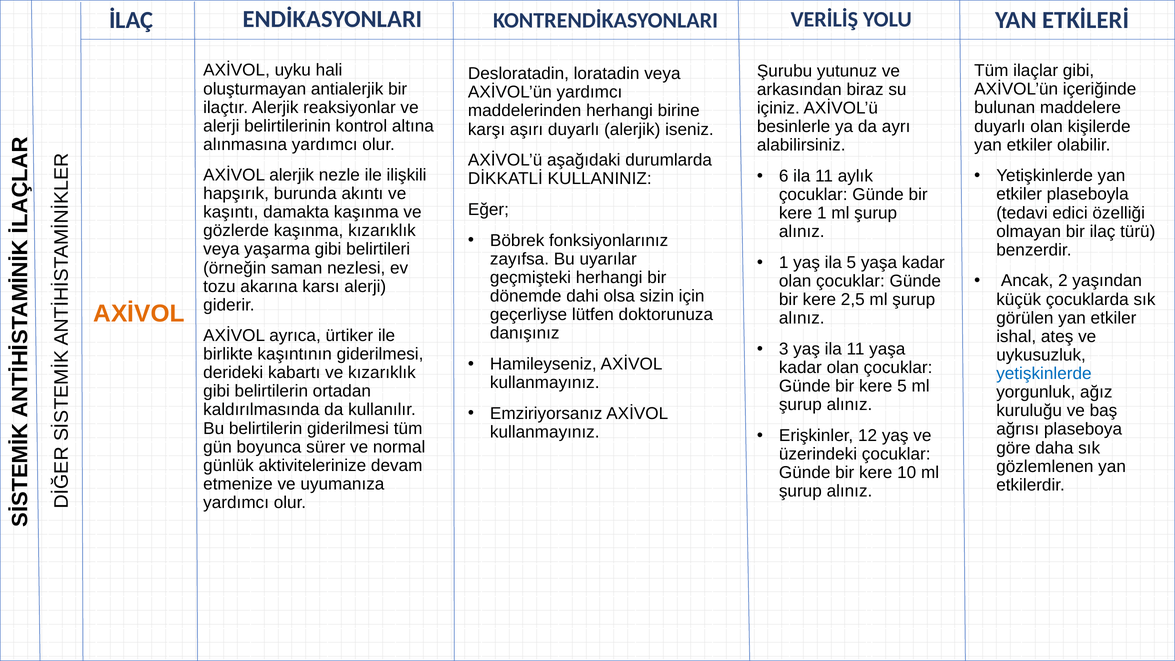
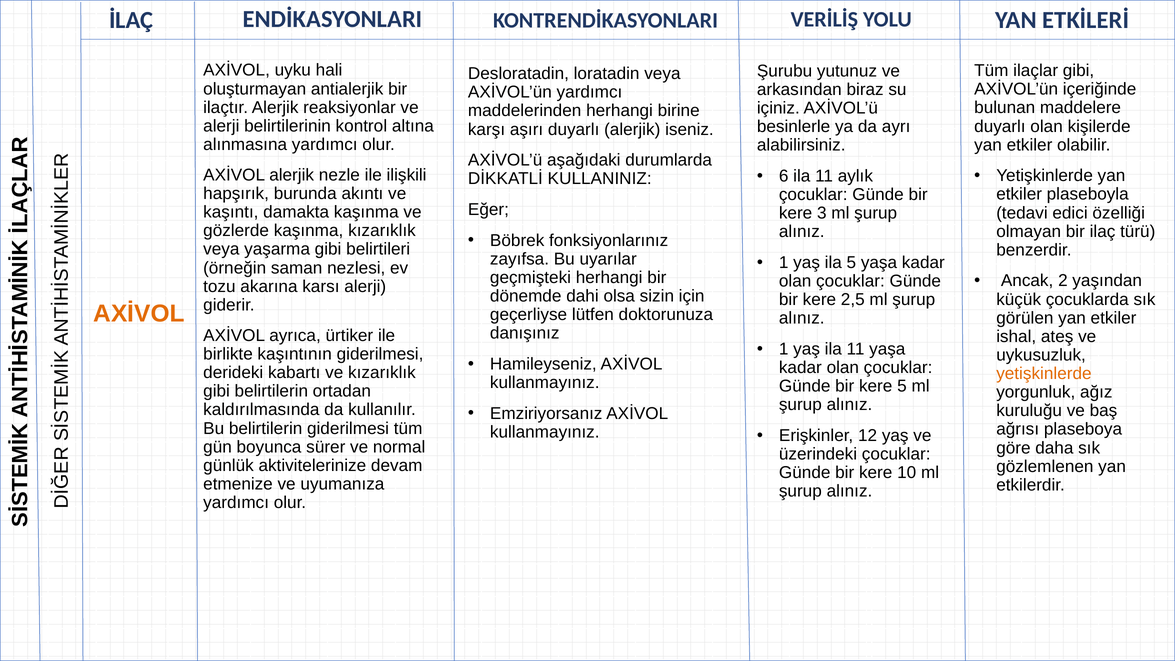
kere 1: 1 -> 3 (822, 213)
3: 3 -> 1 (784, 349)
yetişkinlerde colour: blue -> orange (1044, 374)
